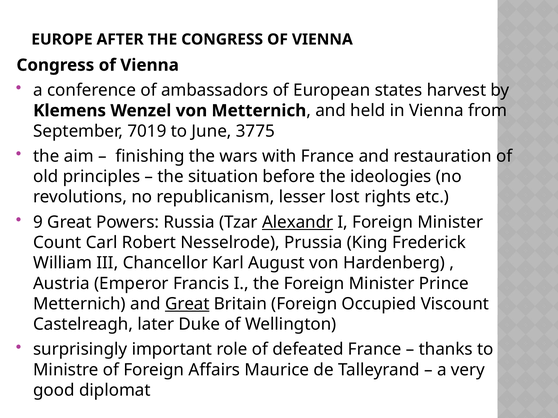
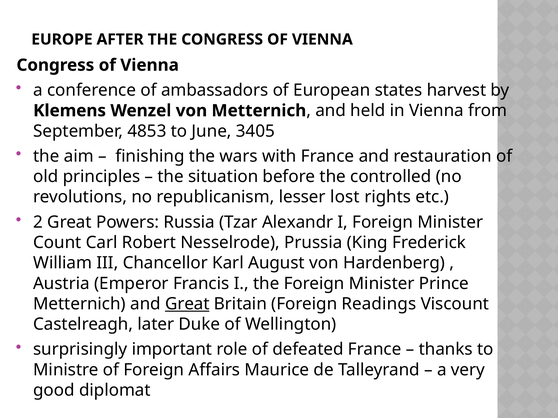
7019: 7019 -> 4853 (147, 131)
3775: 3775 -> 3405 (255, 131)
ideologies: ideologies -> controlled (391, 177)
9: 9 -> 2 (38, 222)
Alexandr underline: present -> none (298, 222)
Occupied: Occupied -> Readings (379, 304)
